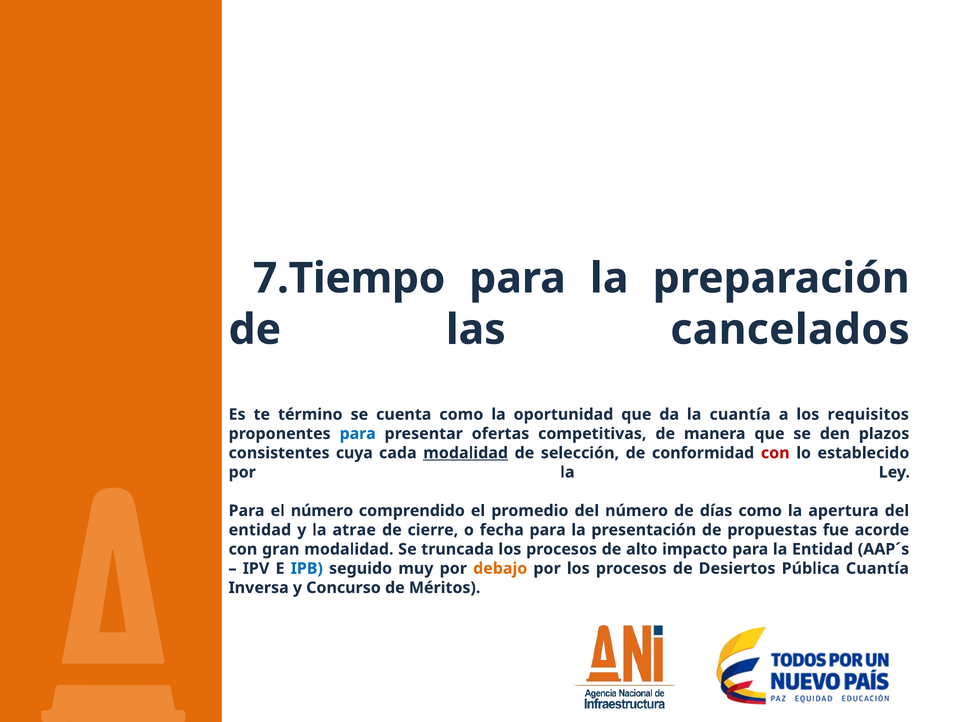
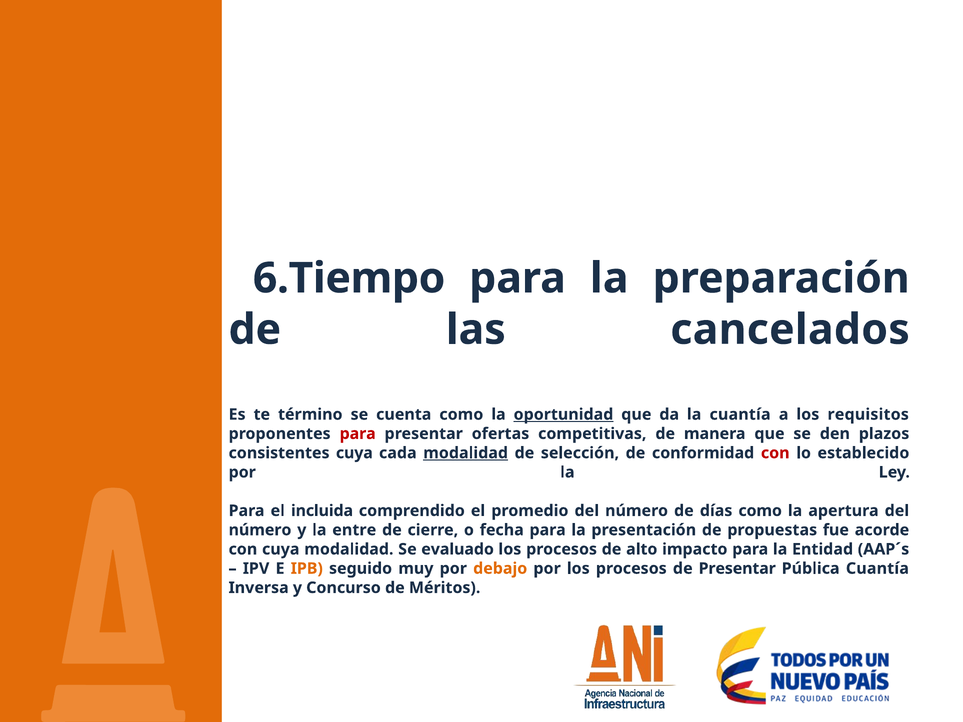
7.Tiempo: 7.Tiempo -> 6.Tiempo (349, 278)
oportunidad underline: none -> present (563, 415)
para colour: blue -> red (358, 434)
el número: número -> incluida (322, 511)
entidad: entidad -> número (260, 530)
atrae: atrae -> entre (354, 530)
con gran: gran -> cuya (281, 549)
truncada: truncada -> evaluado (458, 549)
IPB colour: blue -> orange (307, 569)
de Desiertos: Desiertos -> Presentar (737, 569)
